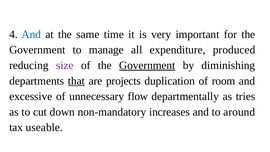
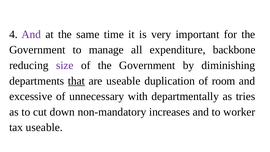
And colour: blue -> purple (31, 34)
produced: produced -> backbone (234, 50)
Government underline: present -> none (147, 65)
are projects: projects -> useable (123, 81)
flow: flow -> with (138, 96)
around: around -> worker (239, 112)
